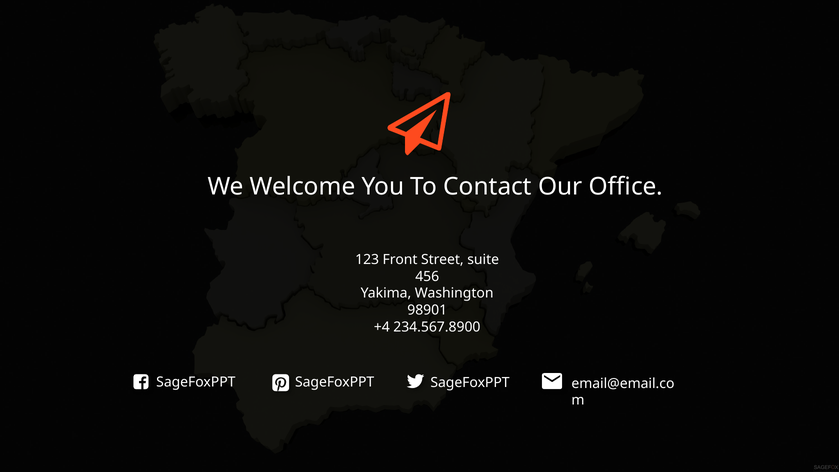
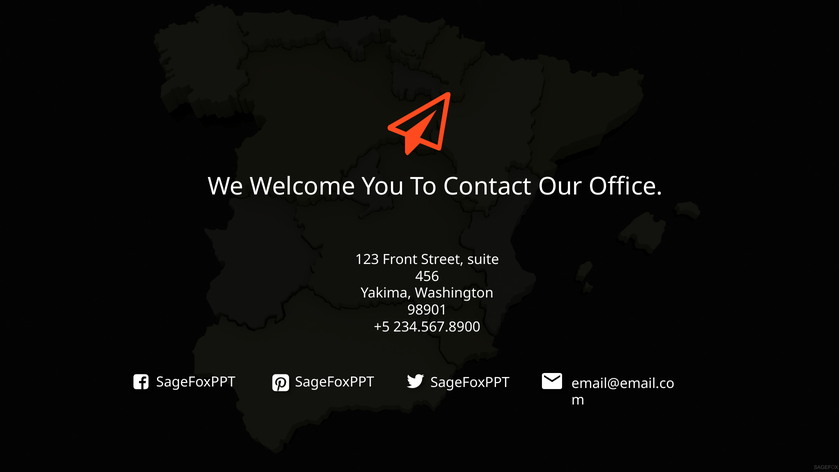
+4: +4 -> +5 (382, 327)
